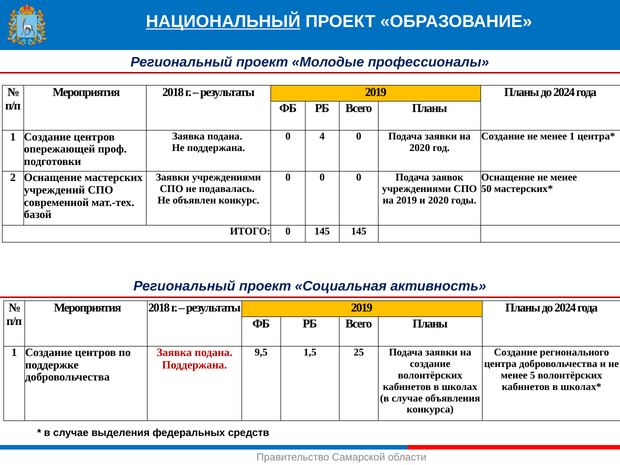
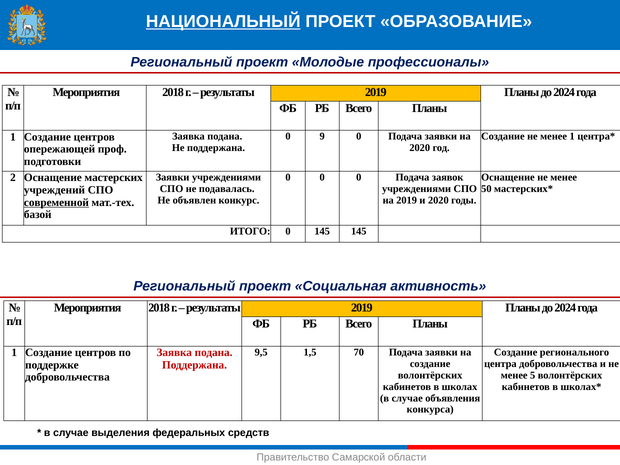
4: 4 -> 9 (322, 137)
современной underline: none -> present (56, 202)
25: 25 -> 70 (359, 352)
